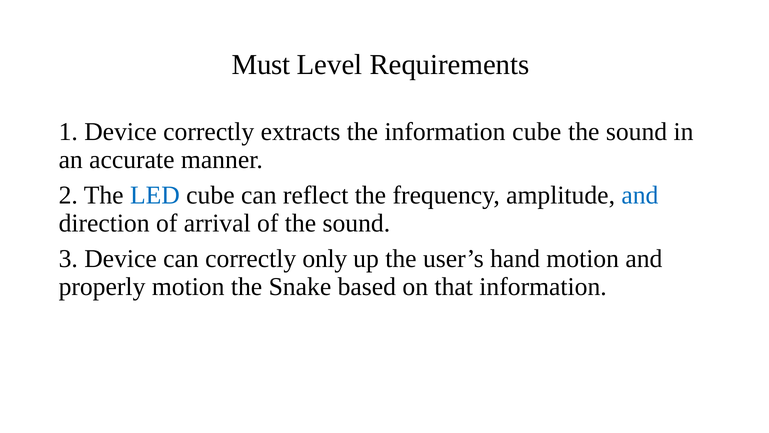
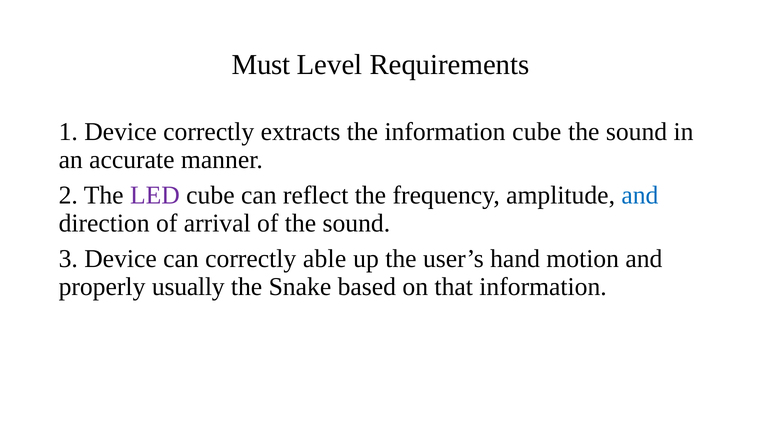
LED colour: blue -> purple (155, 195)
only: only -> able (325, 259)
properly motion: motion -> usually (188, 286)
